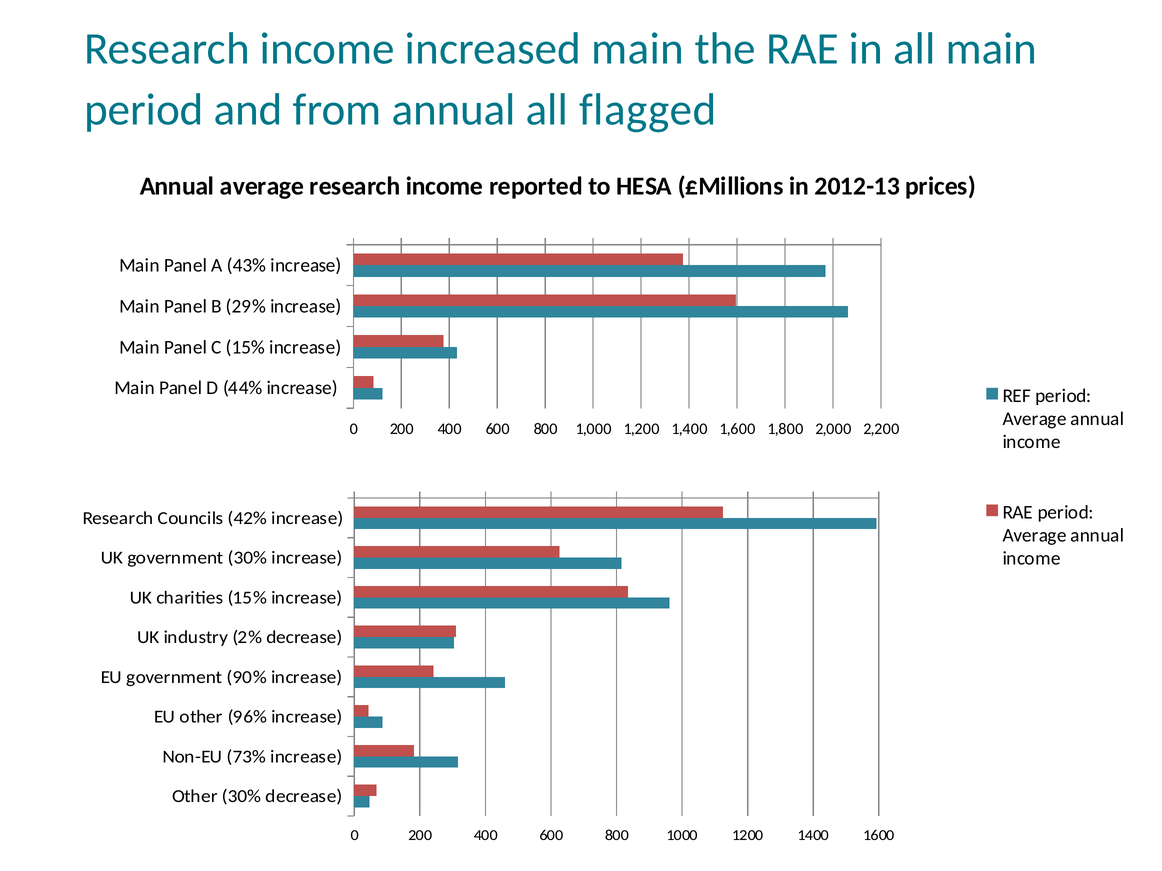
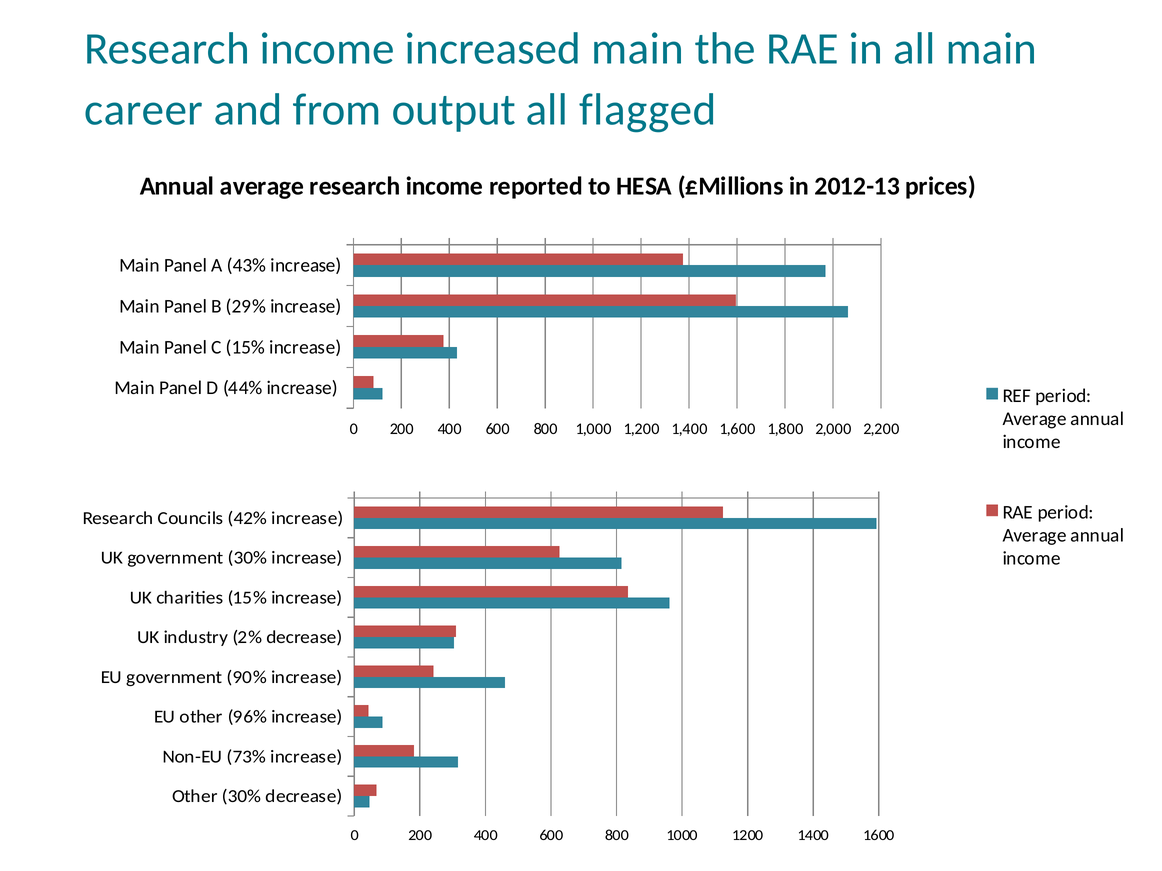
period: period -> career (144, 110)
from annual: annual -> output (454, 110)
